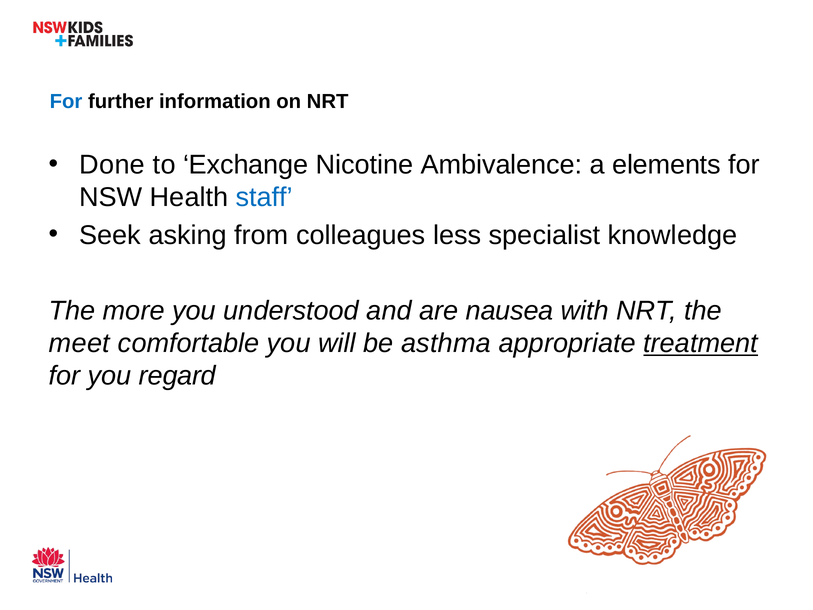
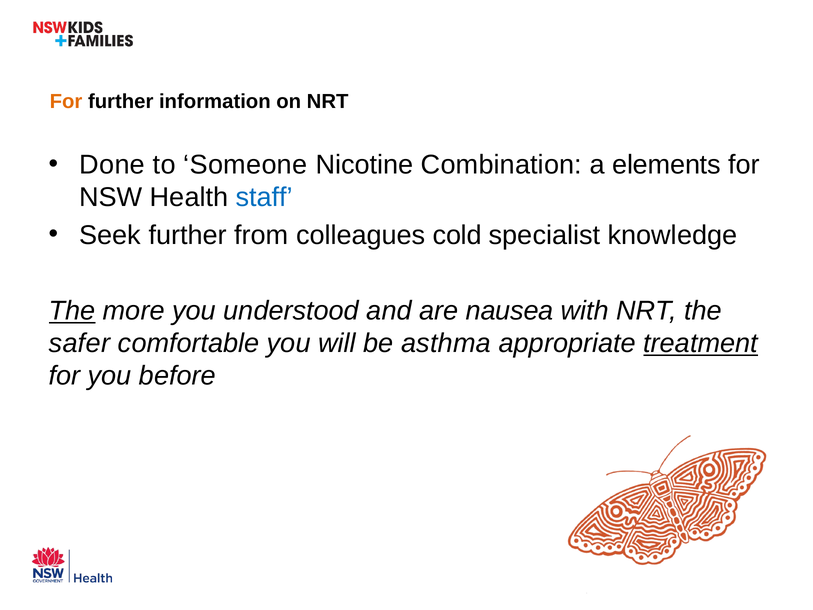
For colour: blue -> orange (66, 102)
Exchange: Exchange -> Someone (245, 165)
Ambivalence: Ambivalence -> Combination (501, 165)
Seek asking: asking -> further (188, 235)
less: less -> cold (457, 235)
The underline: none -> present (72, 311)
meet: meet -> safer (79, 343)
regard: regard -> before (177, 376)
